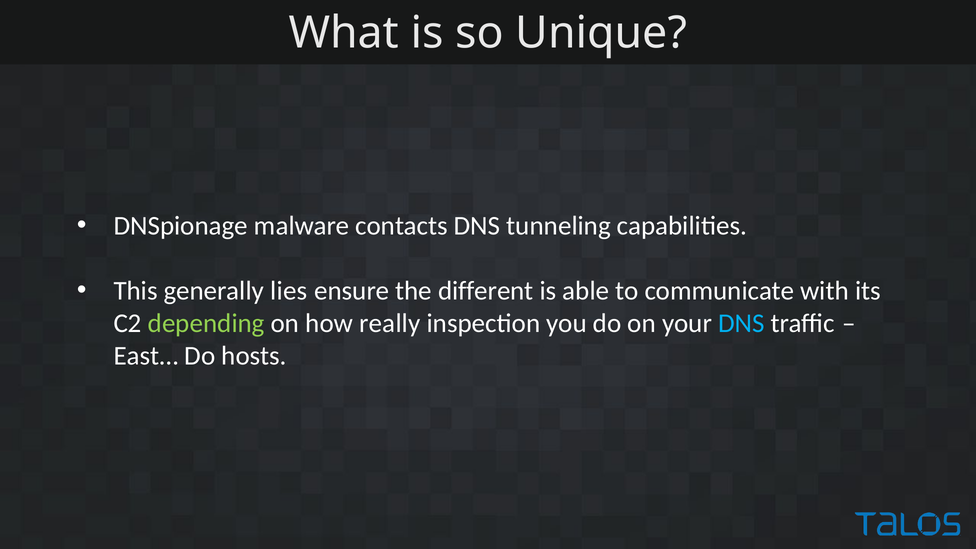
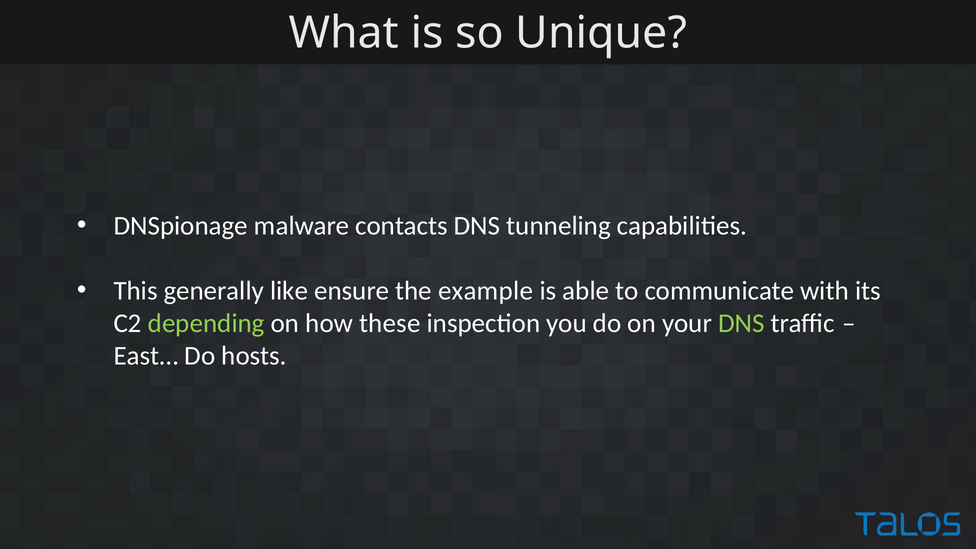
lies: lies -> like (289, 291)
different: different -> example (486, 291)
really: really -> these (390, 323)
DNS colour: light blue -> light green (741, 323)
